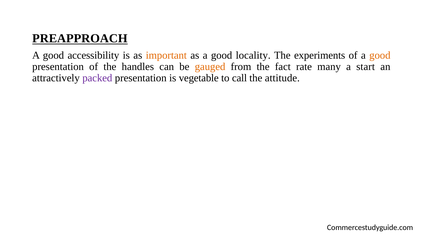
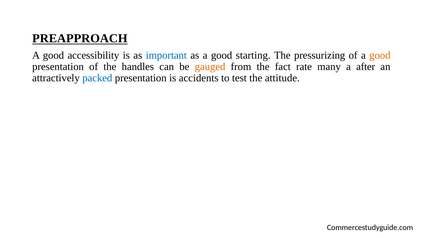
important colour: orange -> blue (166, 55)
locality: locality -> starting (253, 55)
experiments: experiments -> pressurizing (320, 55)
start: start -> after (366, 67)
packed colour: purple -> blue (97, 78)
vegetable: vegetable -> accidents (199, 78)
call: call -> test (239, 78)
